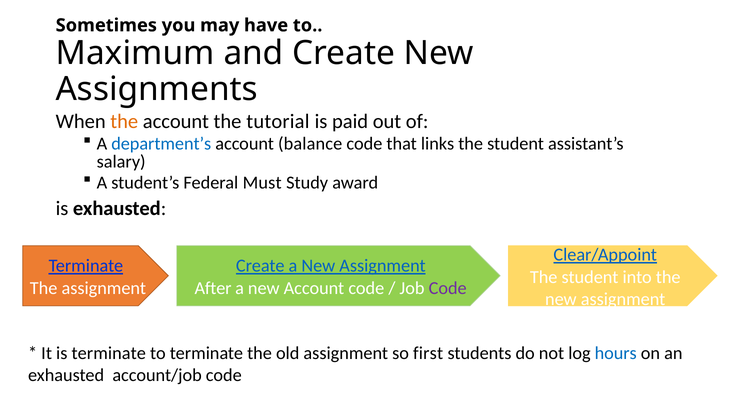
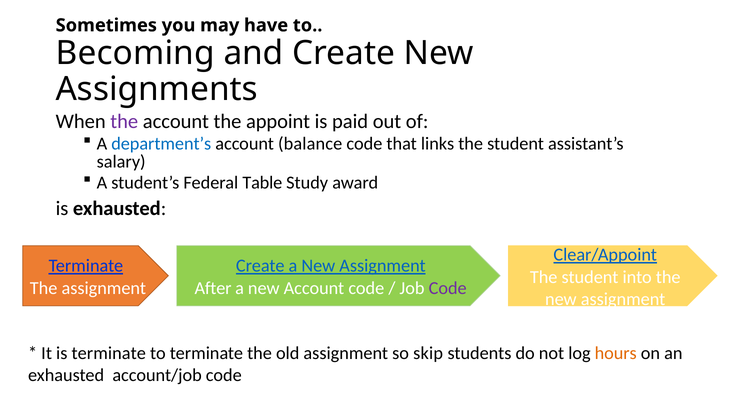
Maximum: Maximum -> Becoming (135, 53)
the colour: orange -> purple (124, 121)
tutorial: tutorial -> appoint (278, 121)
Must: Must -> Table (262, 182)
first: first -> skip (428, 353)
hours colour: blue -> orange (616, 353)
